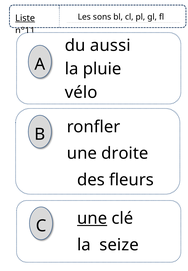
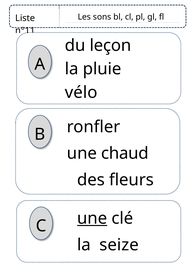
Liste underline: present -> none (25, 18)
aussi: aussi -> leçon (110, 46)
droite: droite -> chaud (125, 154)
